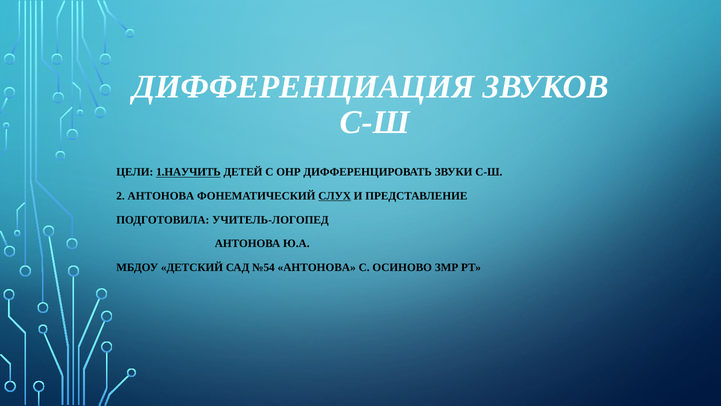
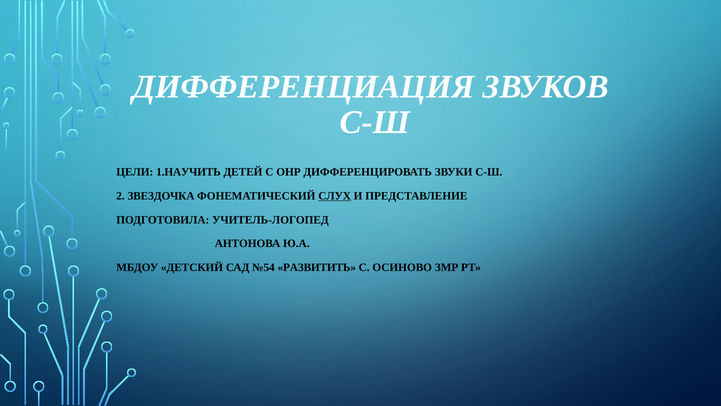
1.НАУЧИТЬ underline: present -> none (188, 172)
2 АНТОНОВА: АНТОНОВА -> ЗВЕЗДОЧКА (161, 196)
№54 АНТОНОВА: АНТОНОВА -> РАЗВИТИТЬ (317, 267)
